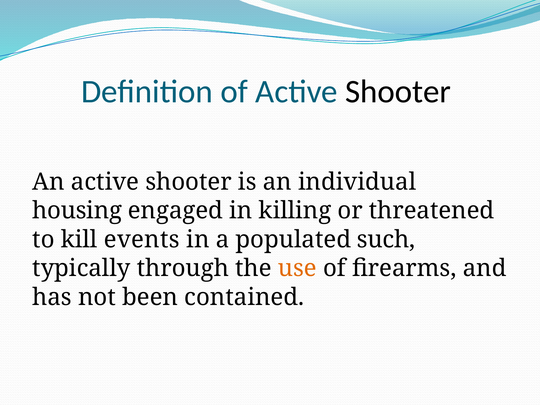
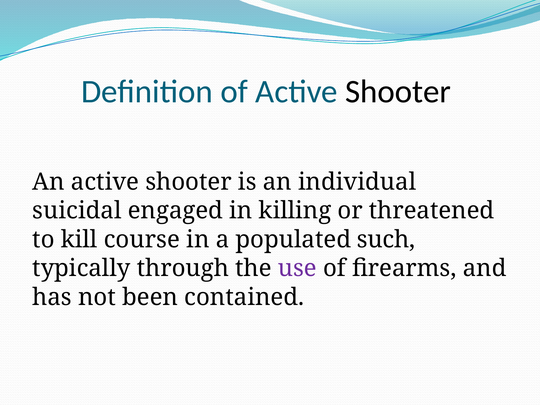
housing: housing -> suicidal (77, 211)
events: events -> course (142, 240)
use colour: orange -> purple (297, 268)
